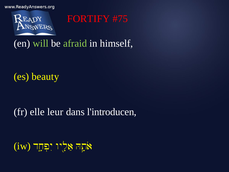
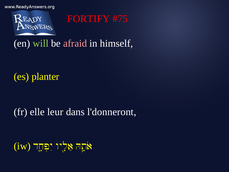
afraid colour: light green -> pink (75, 43)
beauty: beauty -> planter (45, 76)
l'introducen: l'introducen -> l'donneront (112, 112)
